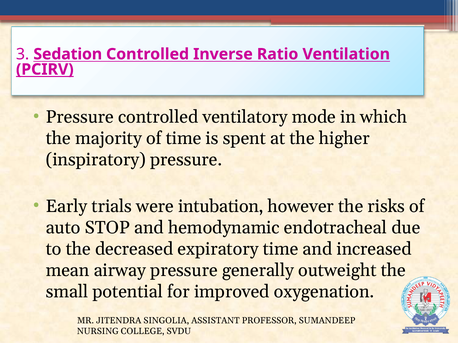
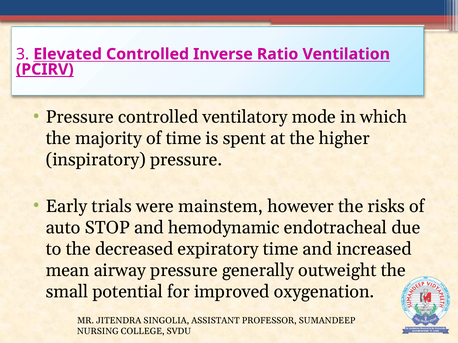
Sedation: Sedation -> Elevated (68, 54)
intubation: intubation -> mainstem (221, 207)
